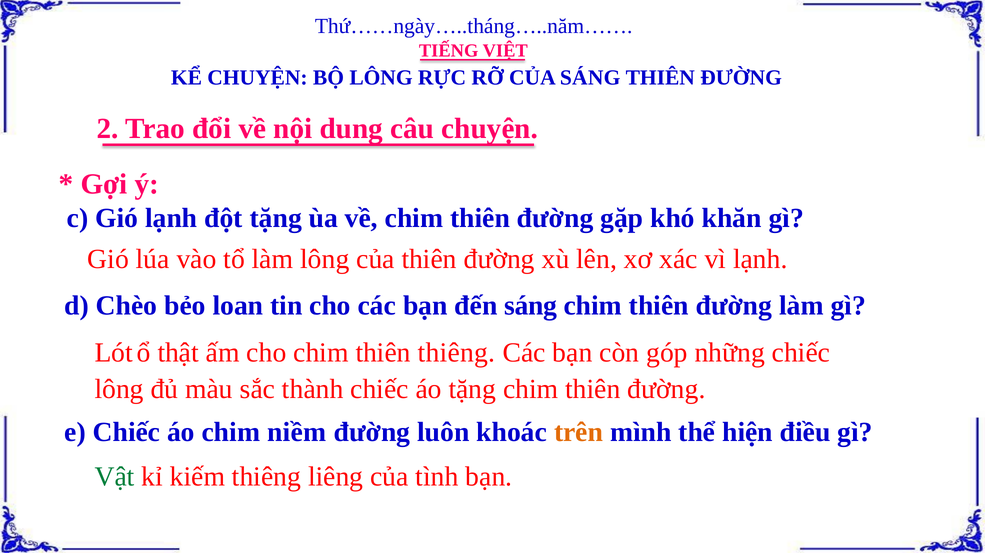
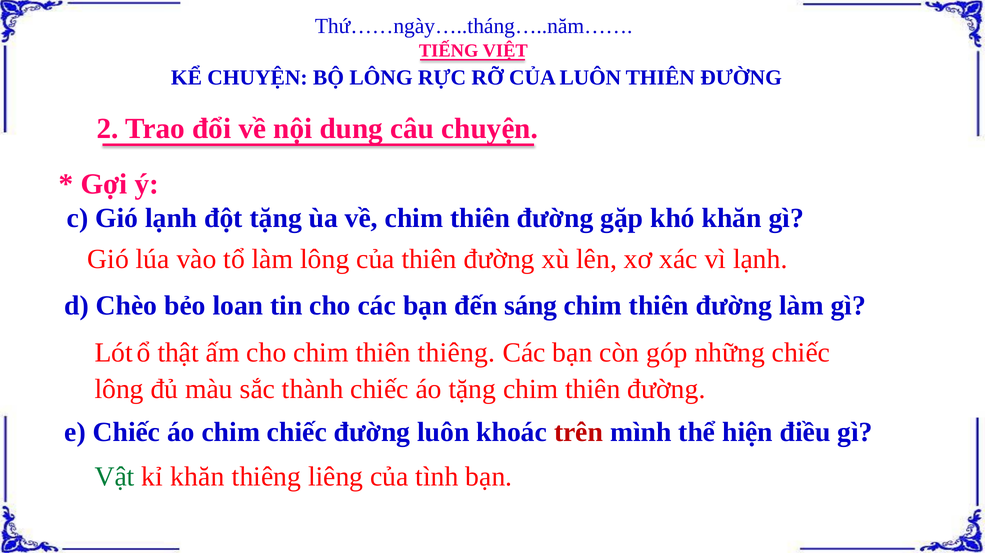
CỦA SÁNG: SÁNG -> LUÔN (590, 78)
chim niềm: niềm -> chiếc (297, 432)
trên colour: orange -> red (579, 432)
kỉ kiếm: kiếm -> khăn (197, 477)
